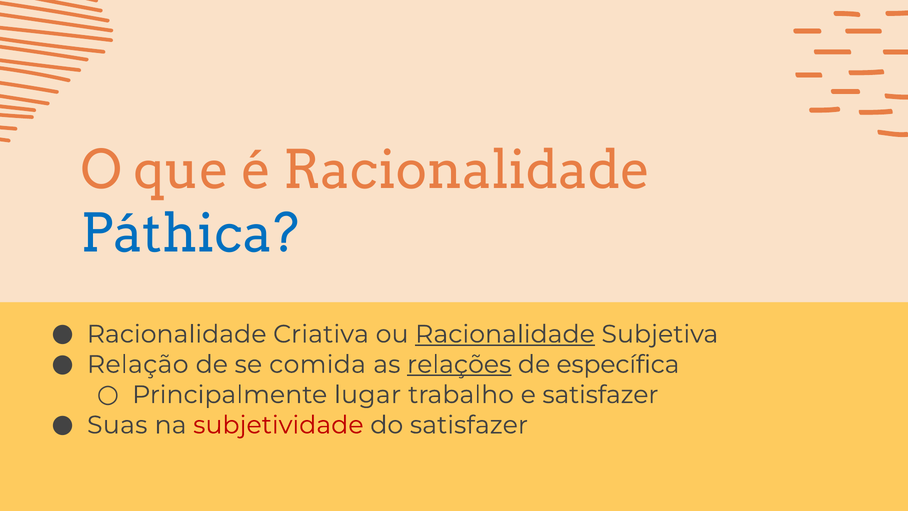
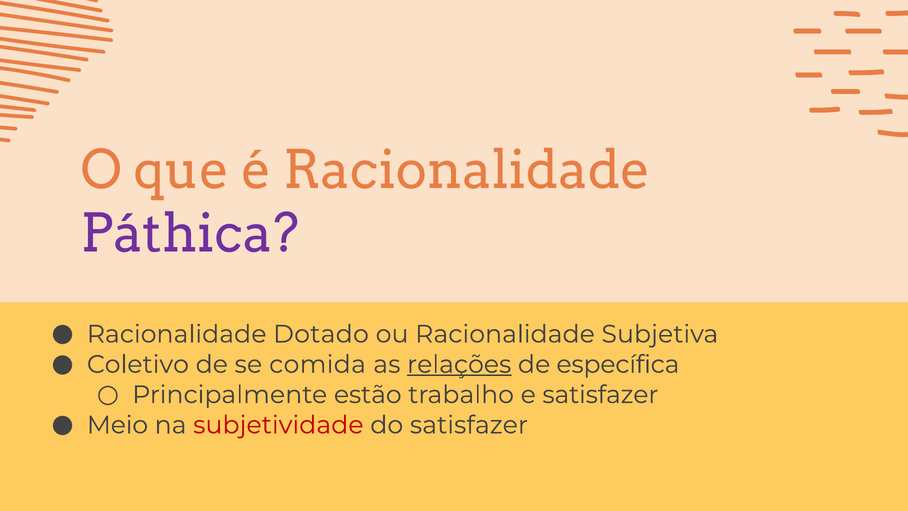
Páthica colour: blue -> purple (190, 234)
Criativa: Criativa -> Dotado (321, 334)
Racionalidade underline: present -> none (505, 334)
Relação: Relação -> Coletivo (138, 364)
lugar: lugar -> estão (368, 395)
Suas: Suas -> Meio (117, 425)
